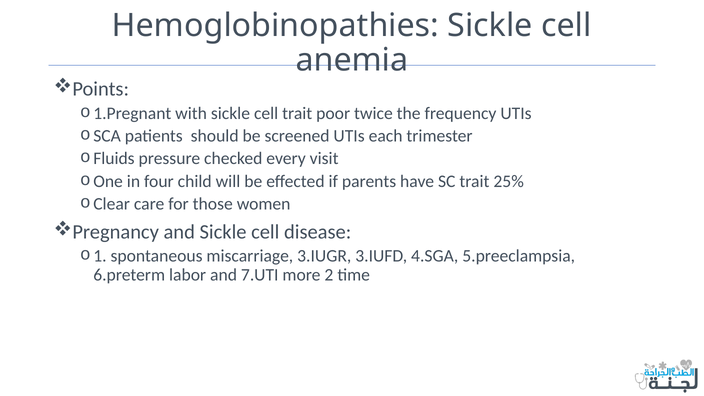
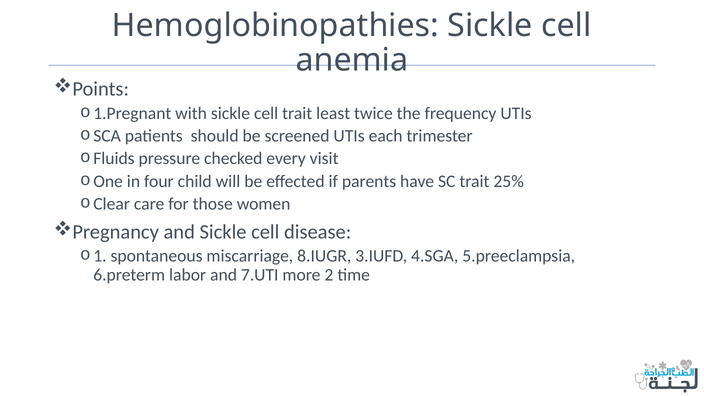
poor: poor -> least (333, 113)
3.IUGR: 3.IUGR -> 8.IUGR (324, 256)
